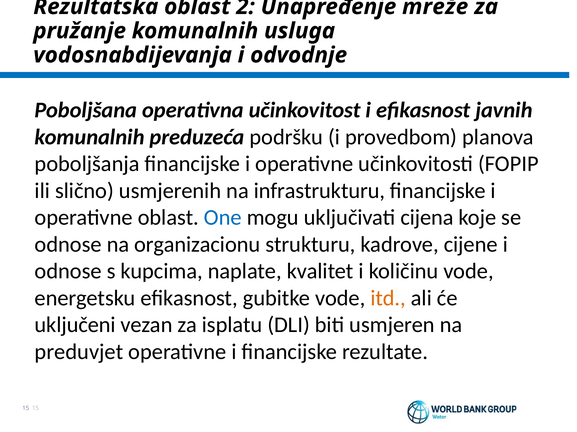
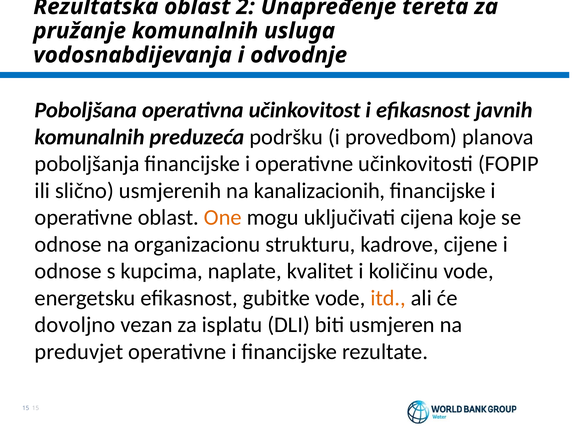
mreže: mreže -> tereta (435, 7)
infrastrukturu: infrastrukturu -> kanalizacionih (319, 191)
One colour: blue -> orange (223, 218)
uključeni: uključeni -> dovoljno (75, 325)
